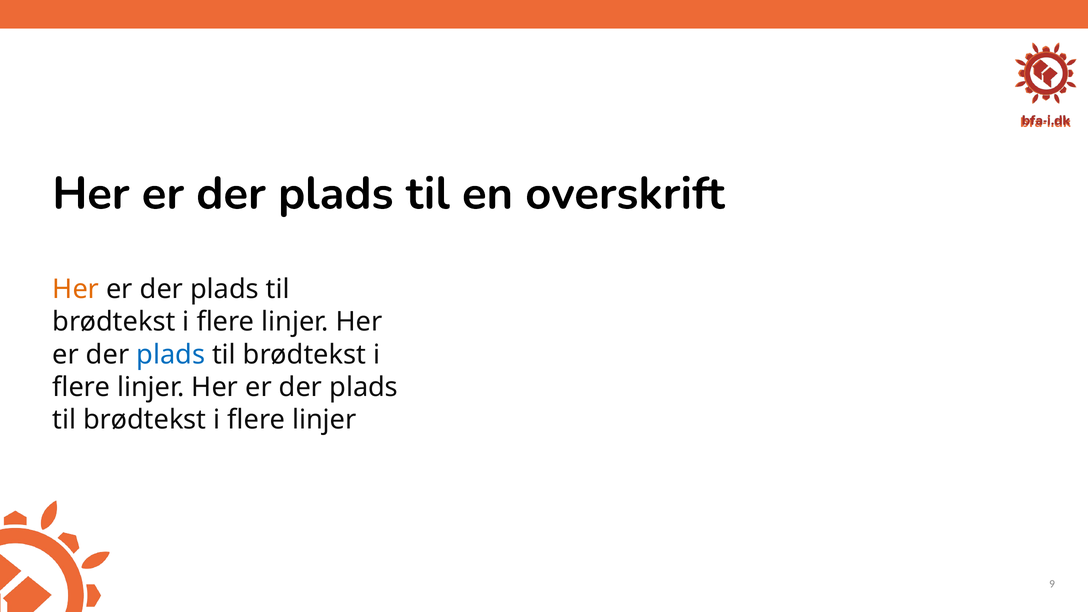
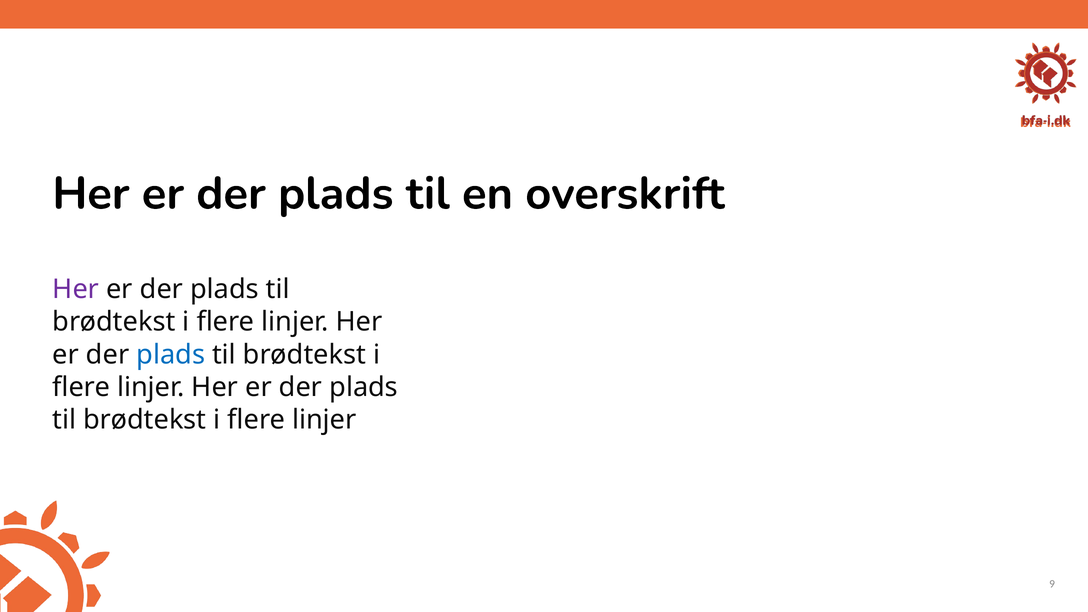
Her colour: orange -> purple (76, 289)
